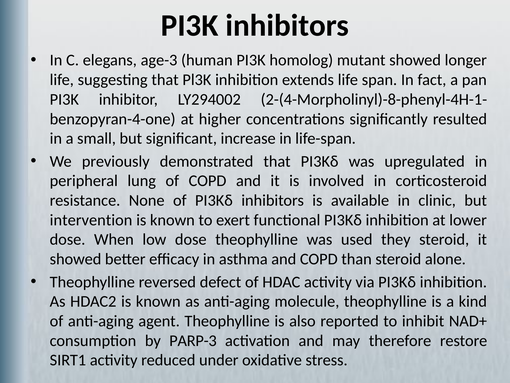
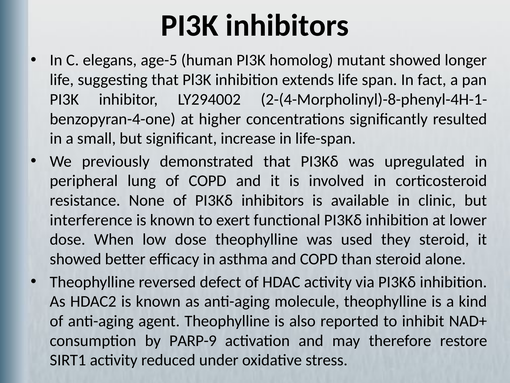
age-3: age-3 -> age-5 (159, 60)
intervention: intervention -> interference (91, 220)
PARP-3: PARP-3 -> PARP-9 (193, 340)
